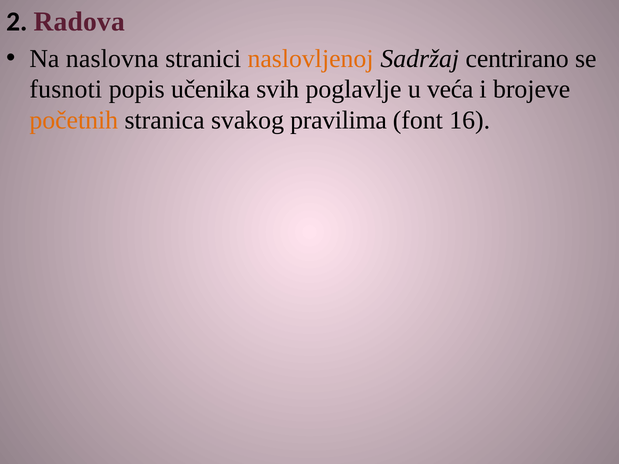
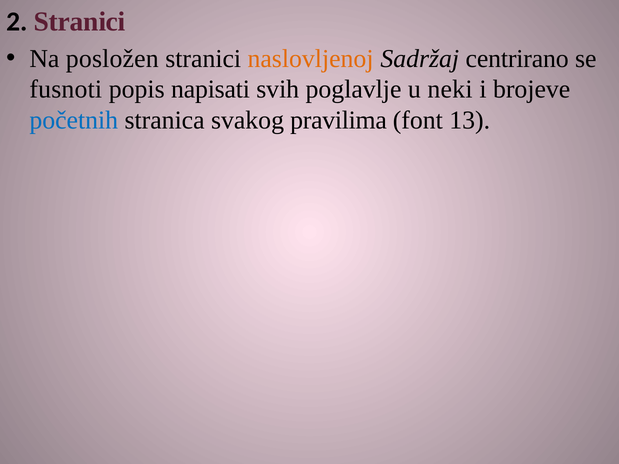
2 Radova: Radova -> Stranici (80, 22)
naslovna: naslovna -> posložen (112, 59)
učenika: učenika -> napisati (211, 90)
veća: veća -> neki (450, 90)
početnih colour: orange -> blue (74, 120)
16: 16 -> 13 (470, 120)
